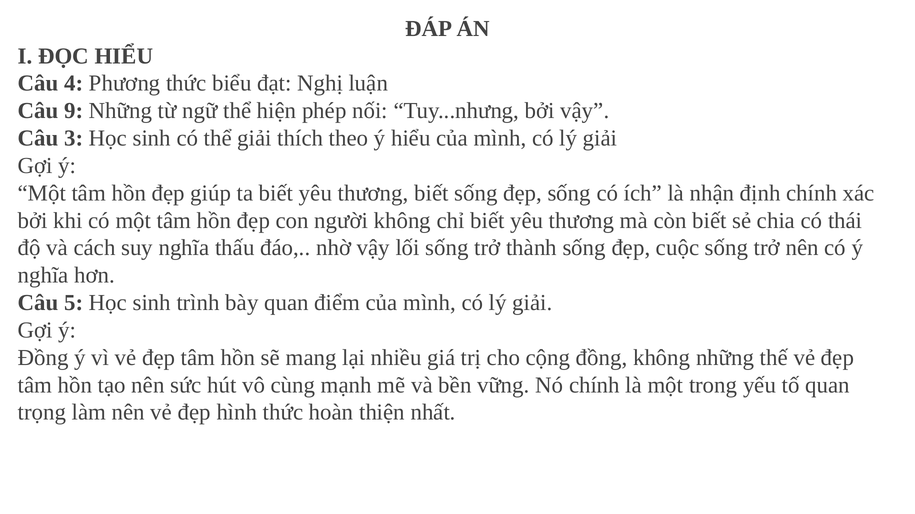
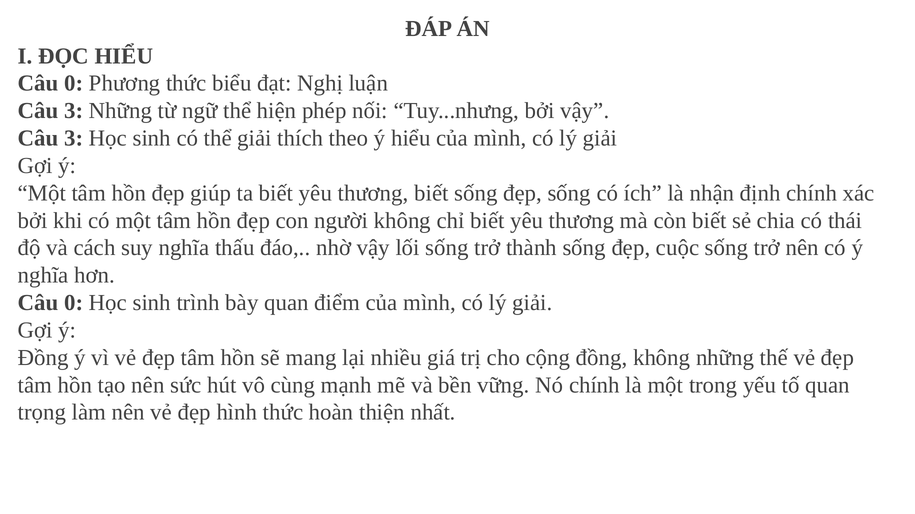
4: 4 -> 0 (74, 84)
9: 9 -> 3 (74, 111)
5: 5 -> 0 (74, 303)
